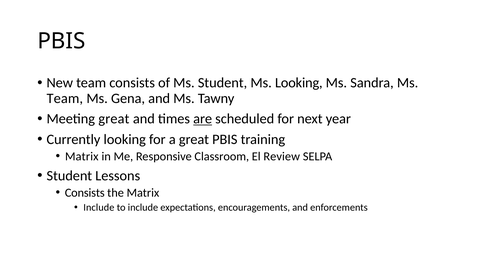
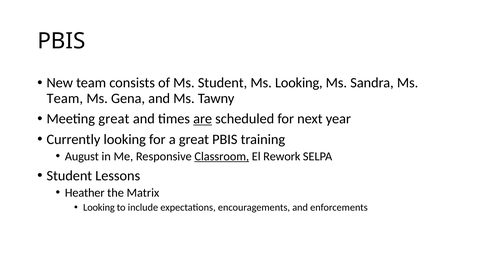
Matrix: Matrix -> August (82, 156)
Classroom underline: none -> present (222, 156)
Review: Review -> Rework (282, 156)
Consists: Consists -> Heather (85, 192)
Include: Include -> Looking (99, 207)
